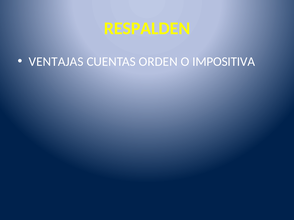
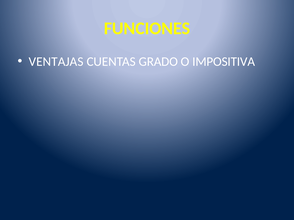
RESPALDEN: RESPALDEN -> FUNCIONES (147, 28)
ORDEN: ORDEN -> GRADO (158, 62)
